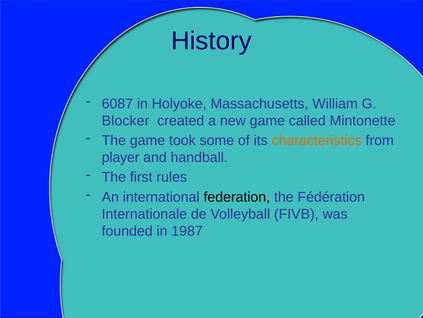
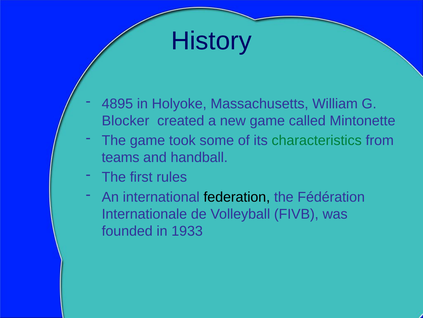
6087: 6087 -> 4895 (117, 104)
characteristics colour: orange -> green (317, 140)
player: player -> teams (121, 157)
1987: 1987 -> 1933 (187, 230)
